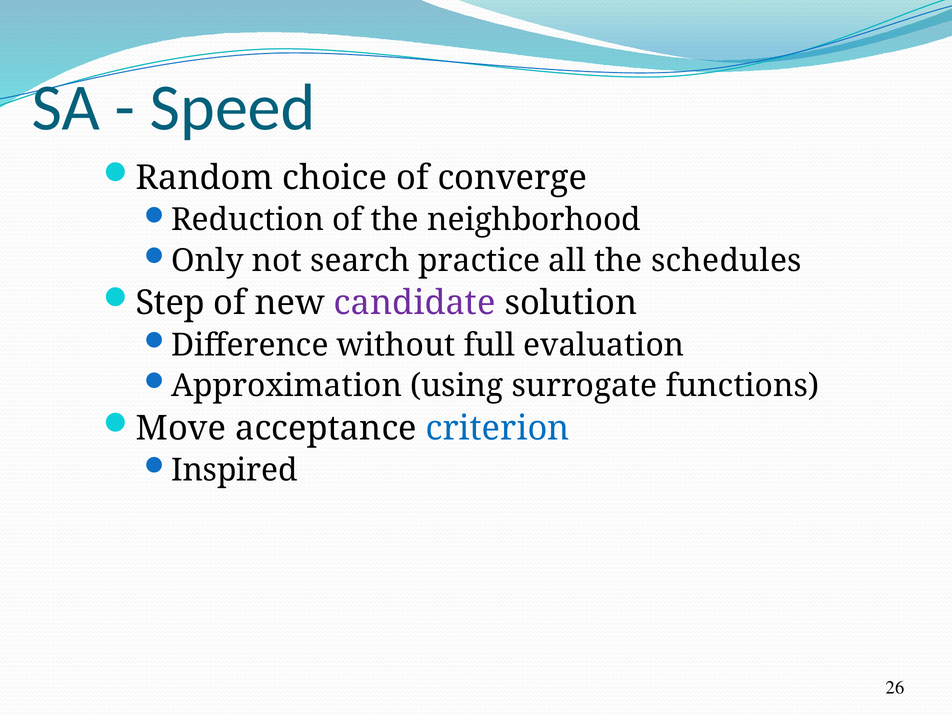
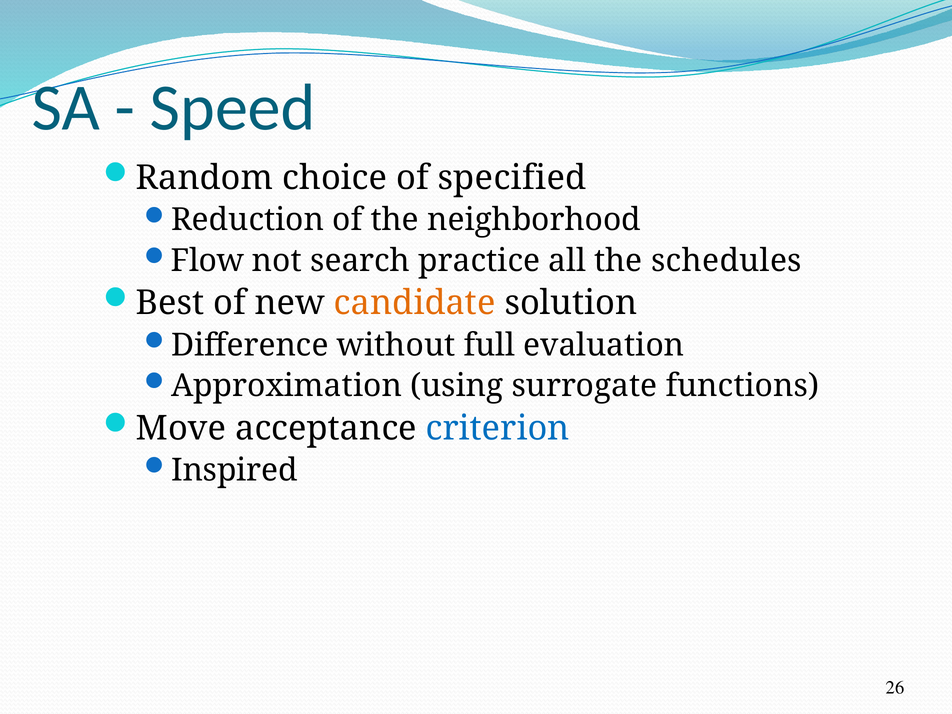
converge: converge -> specified (512, 178)
Only: Only -> Flow (208, 261)
Step: Step -> Best (170, 303)
candidate colour: purple -> orange (415, 303)
